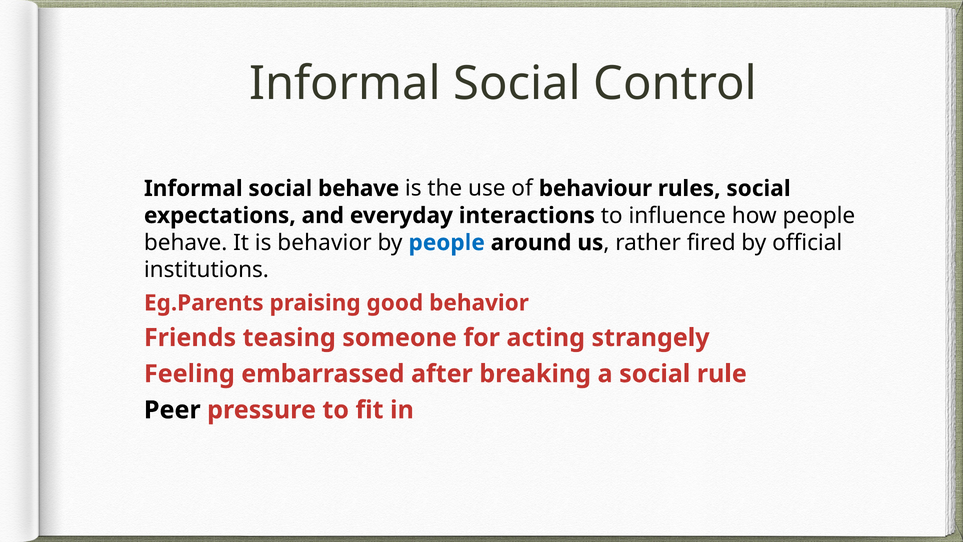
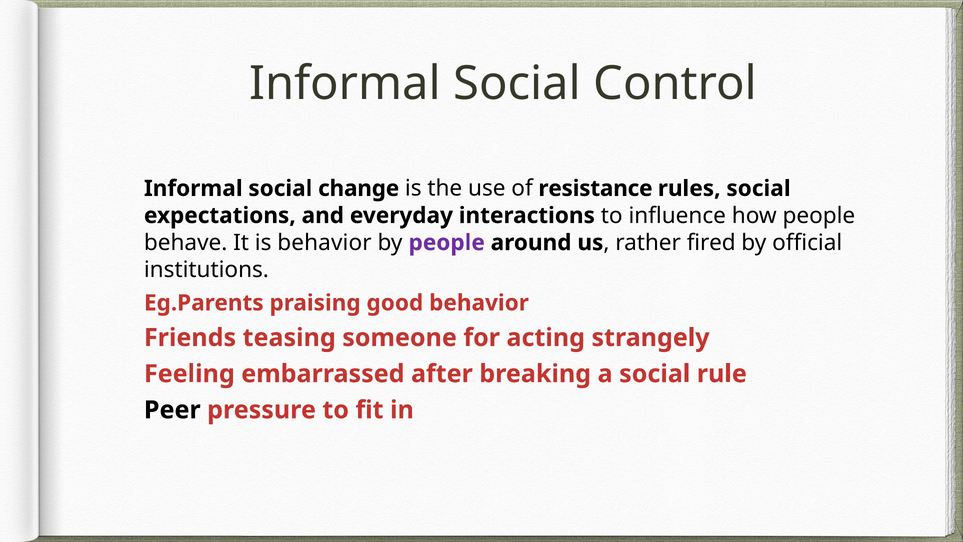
social behave: behave -> change (359, 188)
behaviour: behaviour -> resistance (595, 188)
people colour: blue -> purple (447, 243)
